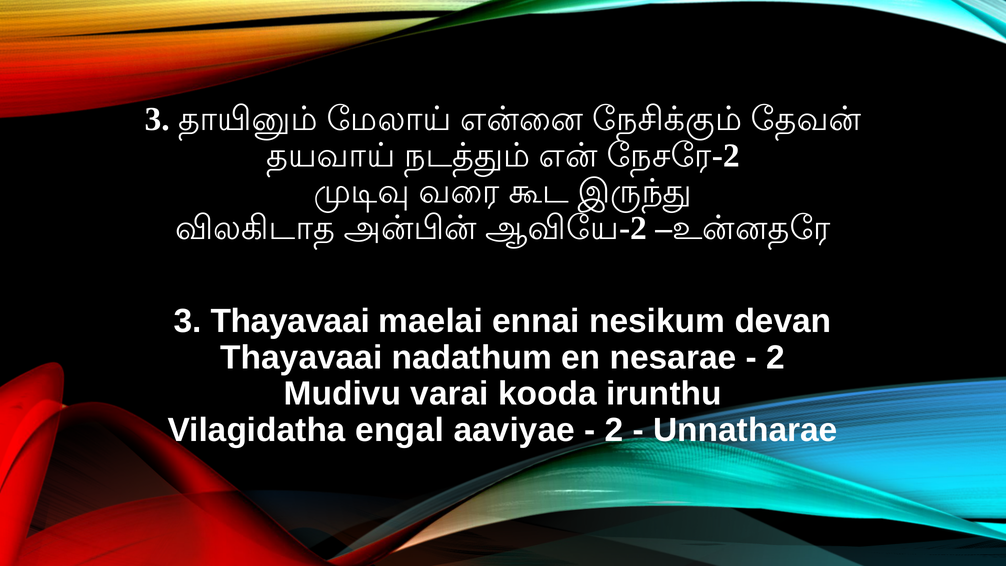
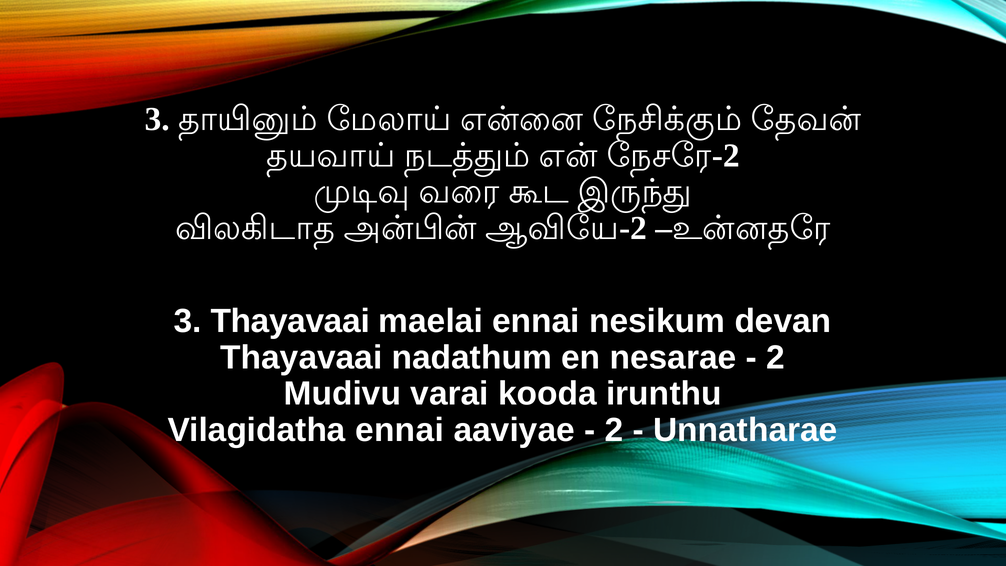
Vilagidatha engal: engal -> ennai (399, 430)
